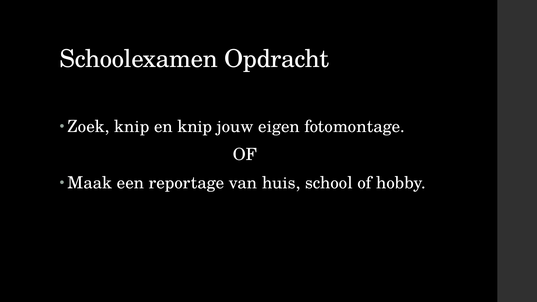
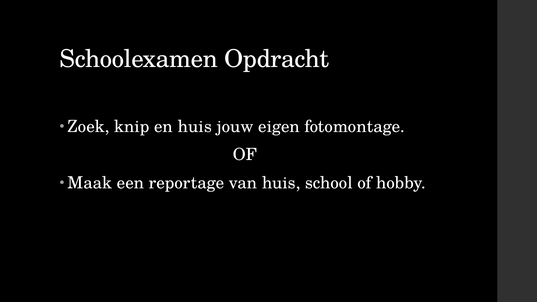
en knip: knip -> huis (195, 127)
